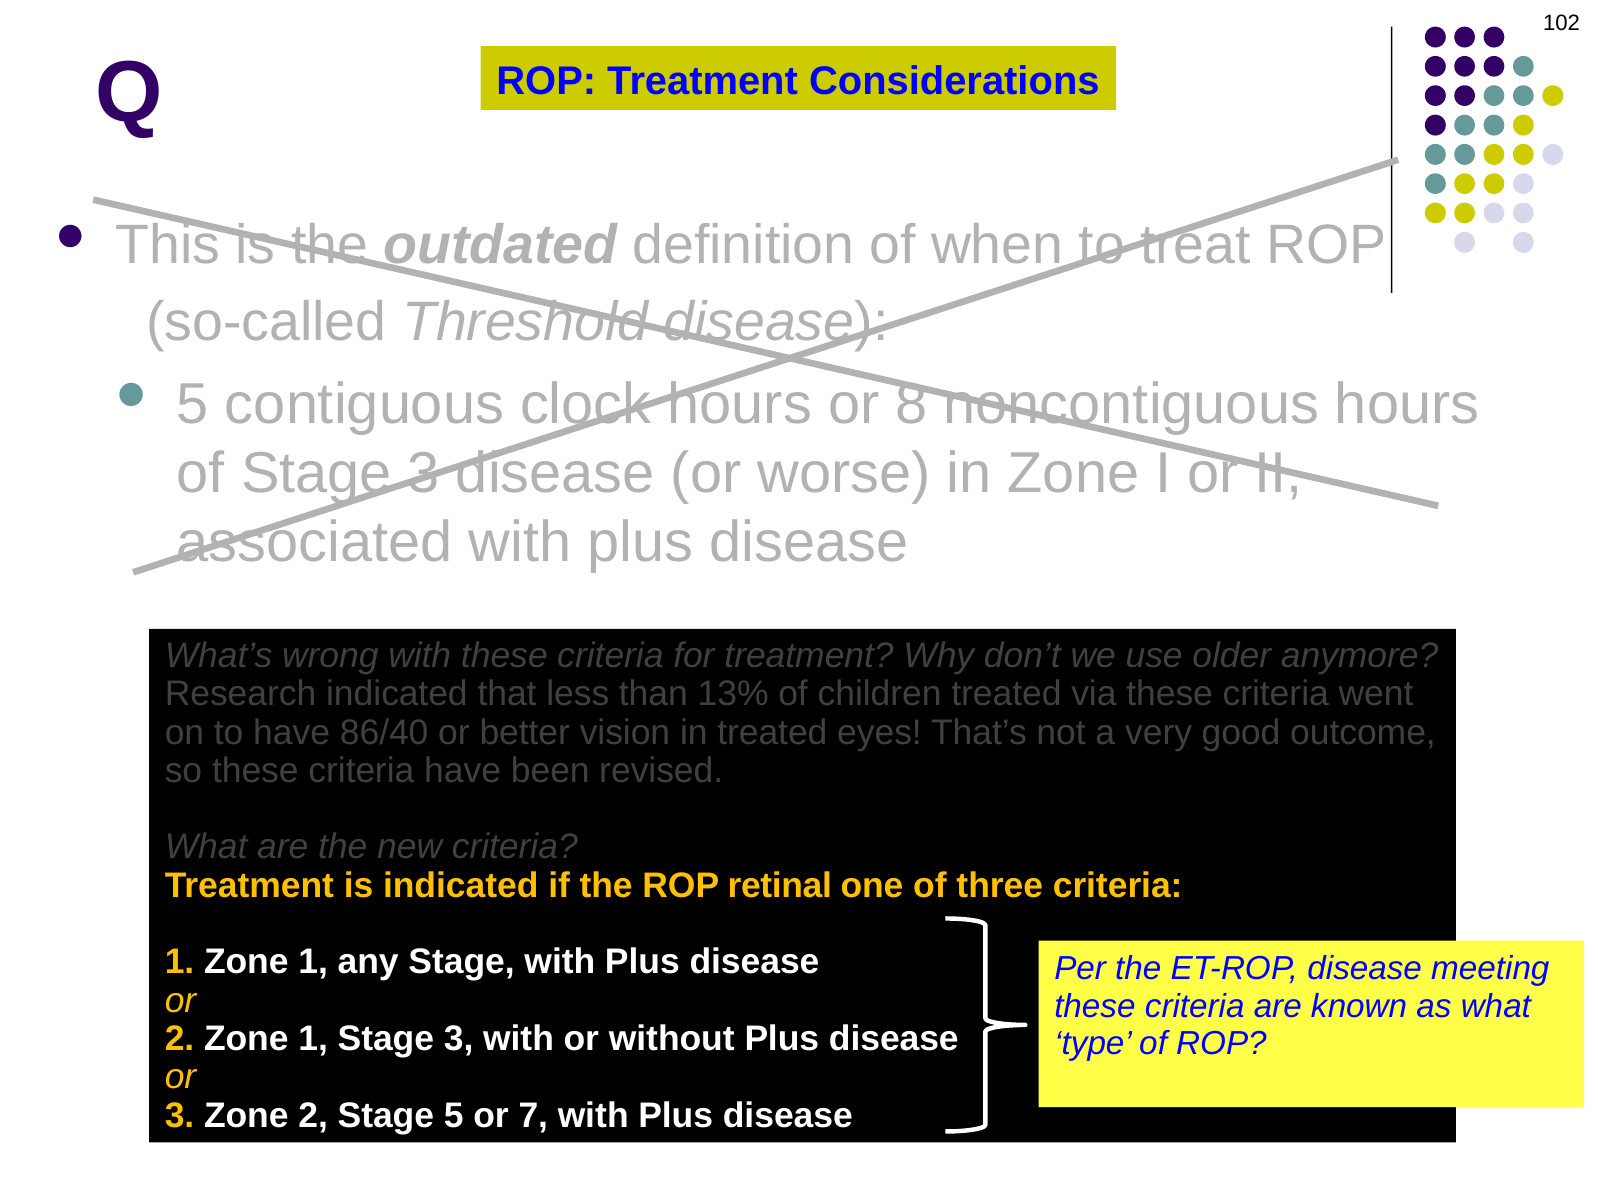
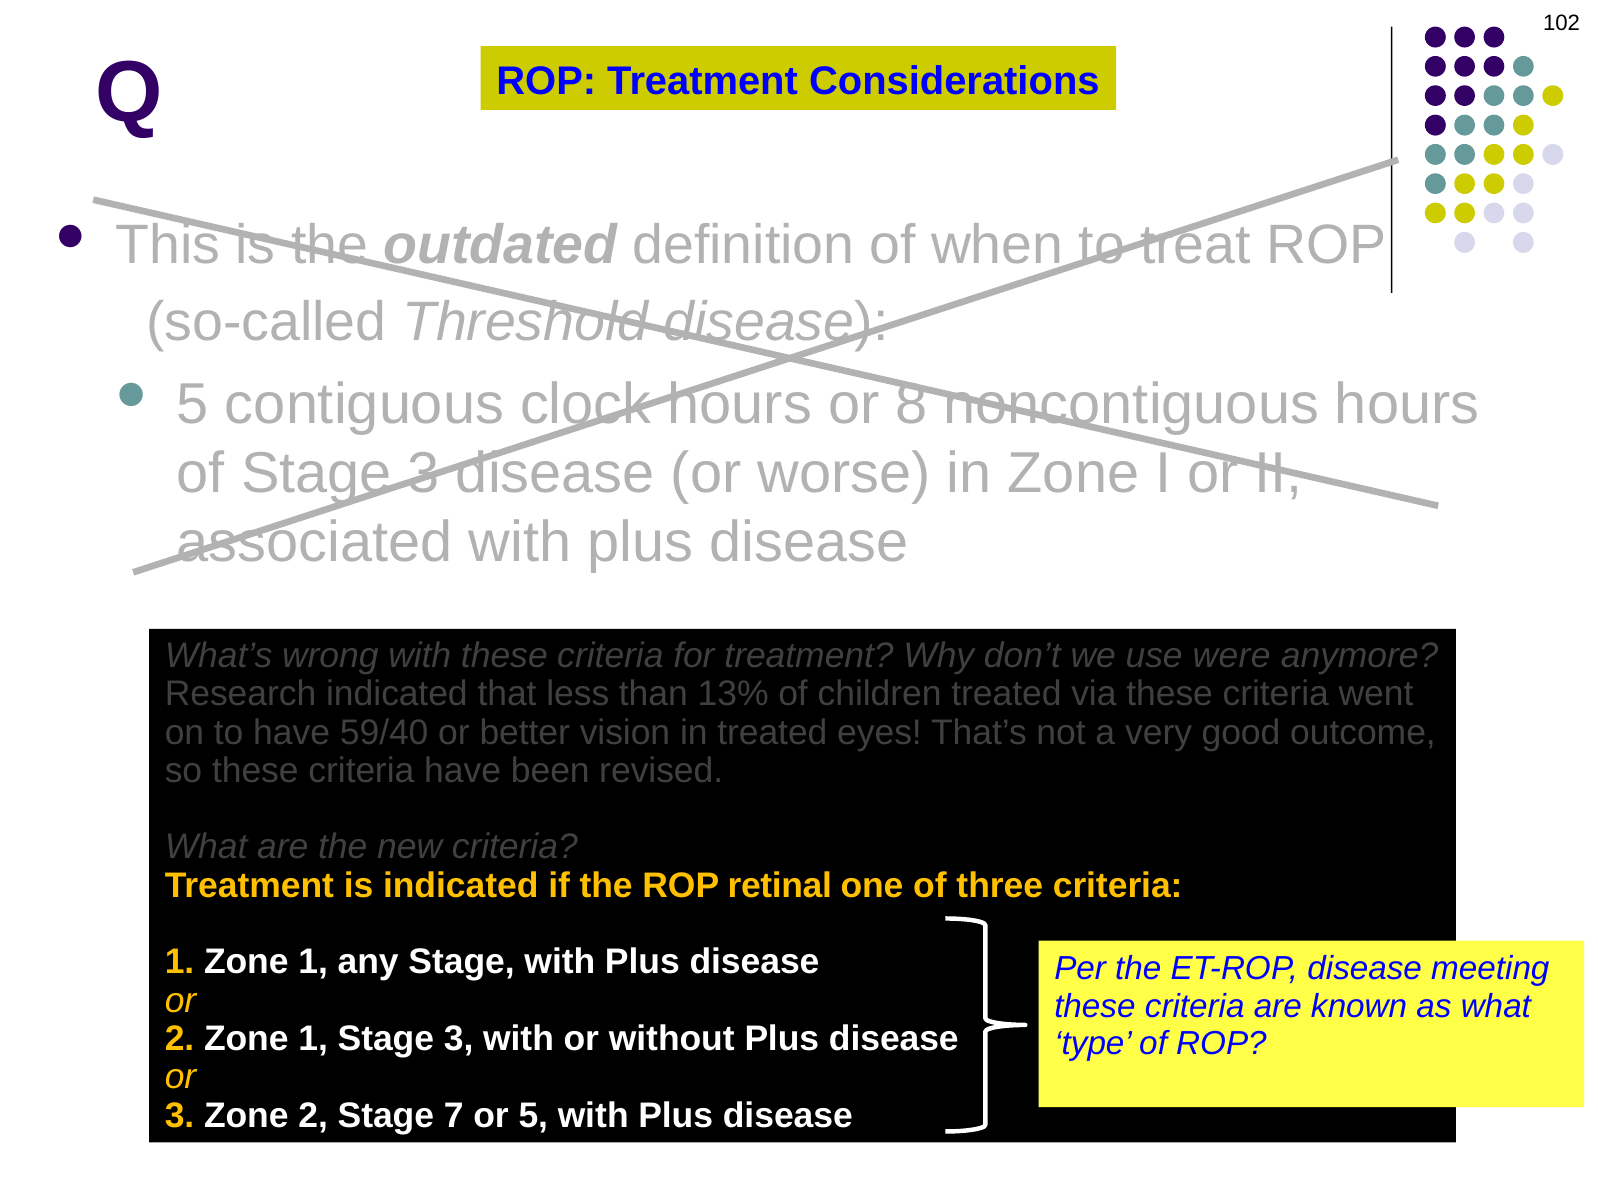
older: older -> were (1232, 656)
86/40: 86/40 -> 59/40 (384, 733)
Stage 5: 5 -> 7 (454, 1116)
or 7: 7 -> 5 (533, 1116)
